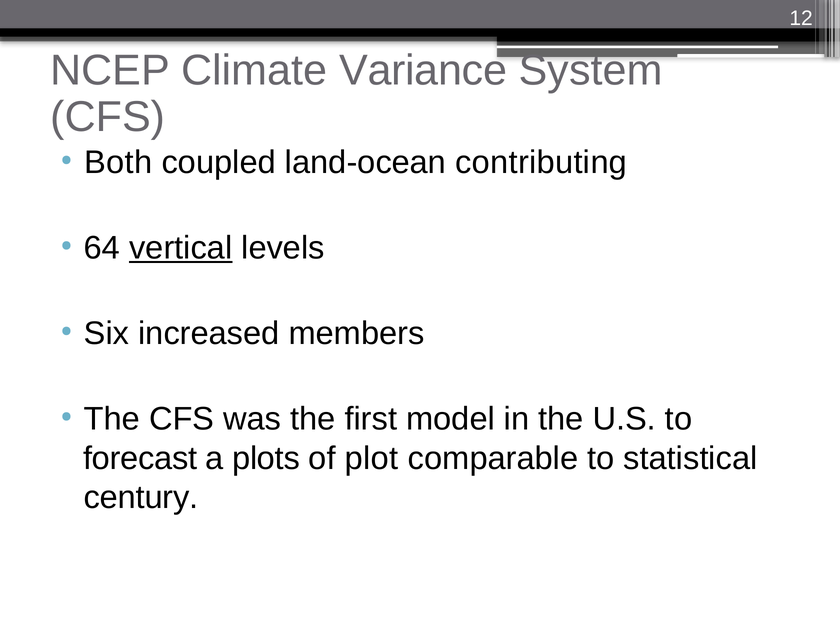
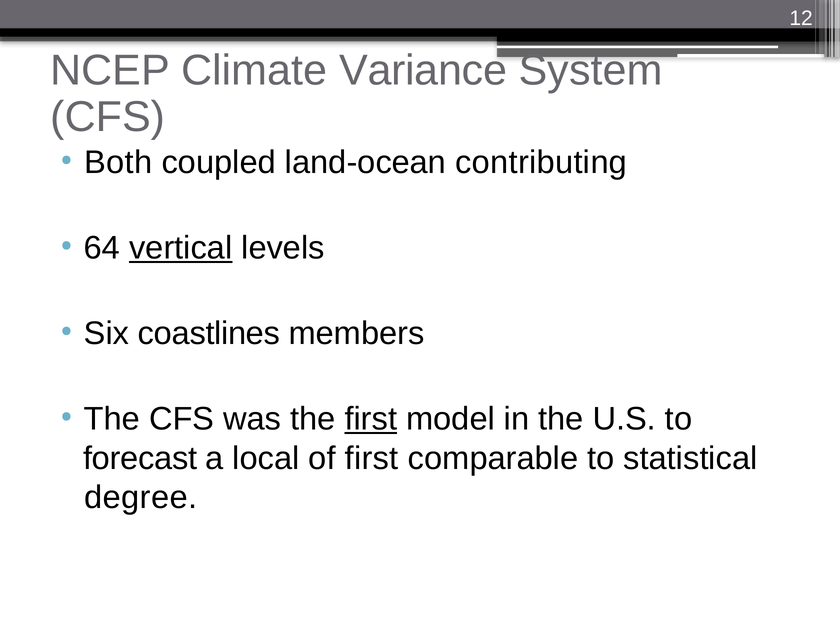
increased: increased -> coastlines (209, 334)
first underline: none -> present (371, 419)
plots: plots -> local (266, 458)
of plot: plot -> first (372, 458)
century: century -> degree (141, 497)
